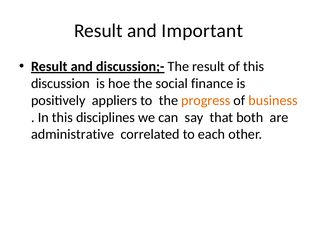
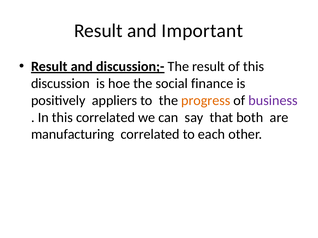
business colour: orange -> purple (273, 101)
this disciplines: disciplines -> correlated (106, 118)
administrative: administrative -> manufacturing (73, 135)
